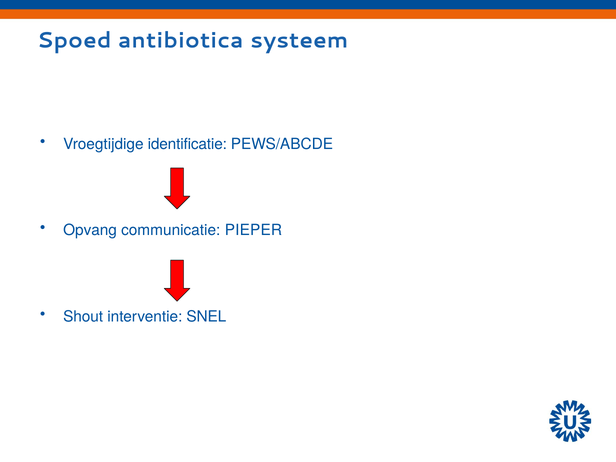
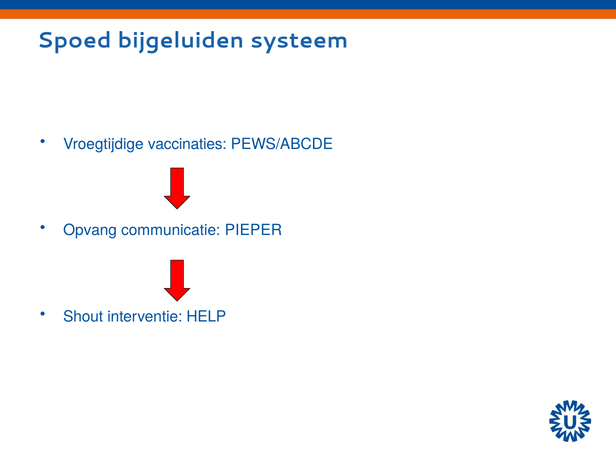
antibiotica: antibiotica -> bijgeluiden (181, 40)
identificatie: identificatie -> vaccinaties (187, 144)
SNEL: SNEL -> HELP (206, 316)
